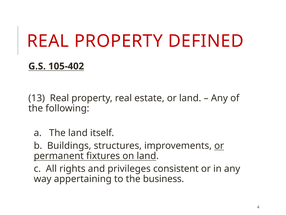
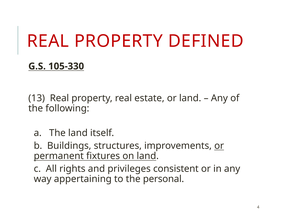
105-402: 105-402 -> 105-330 (66, 66)
business: business -> personal (164, 179)
